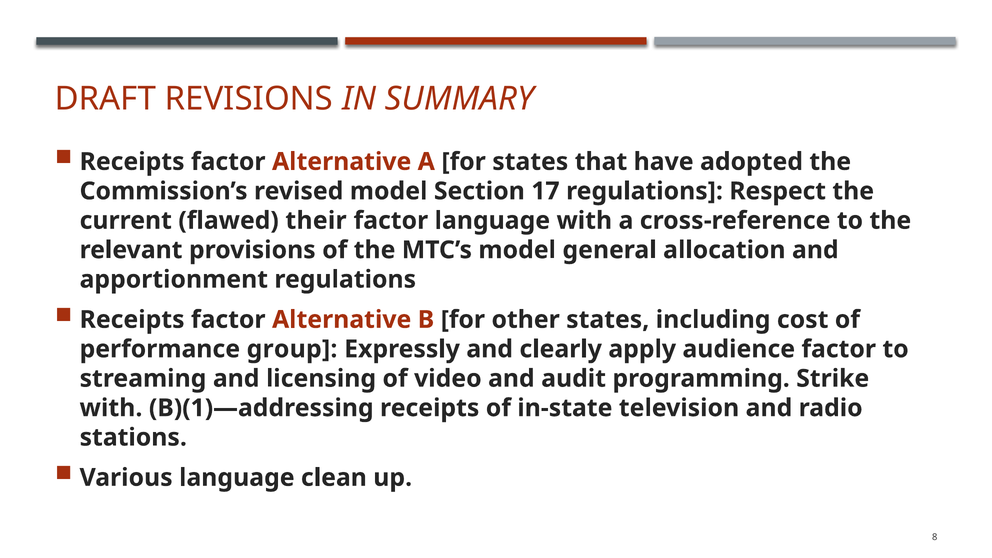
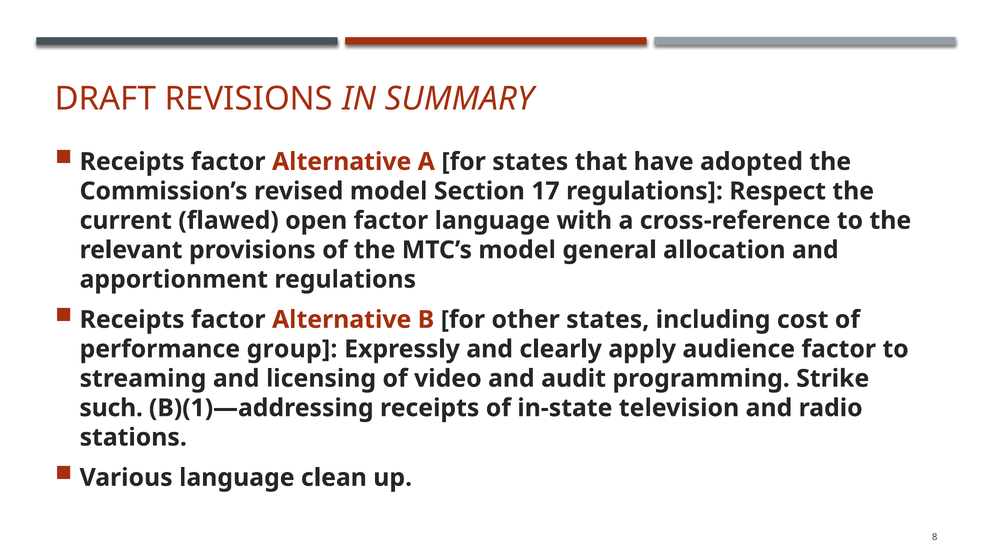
their: their -> open (316, 221)
with: with -> such (111, 408)
